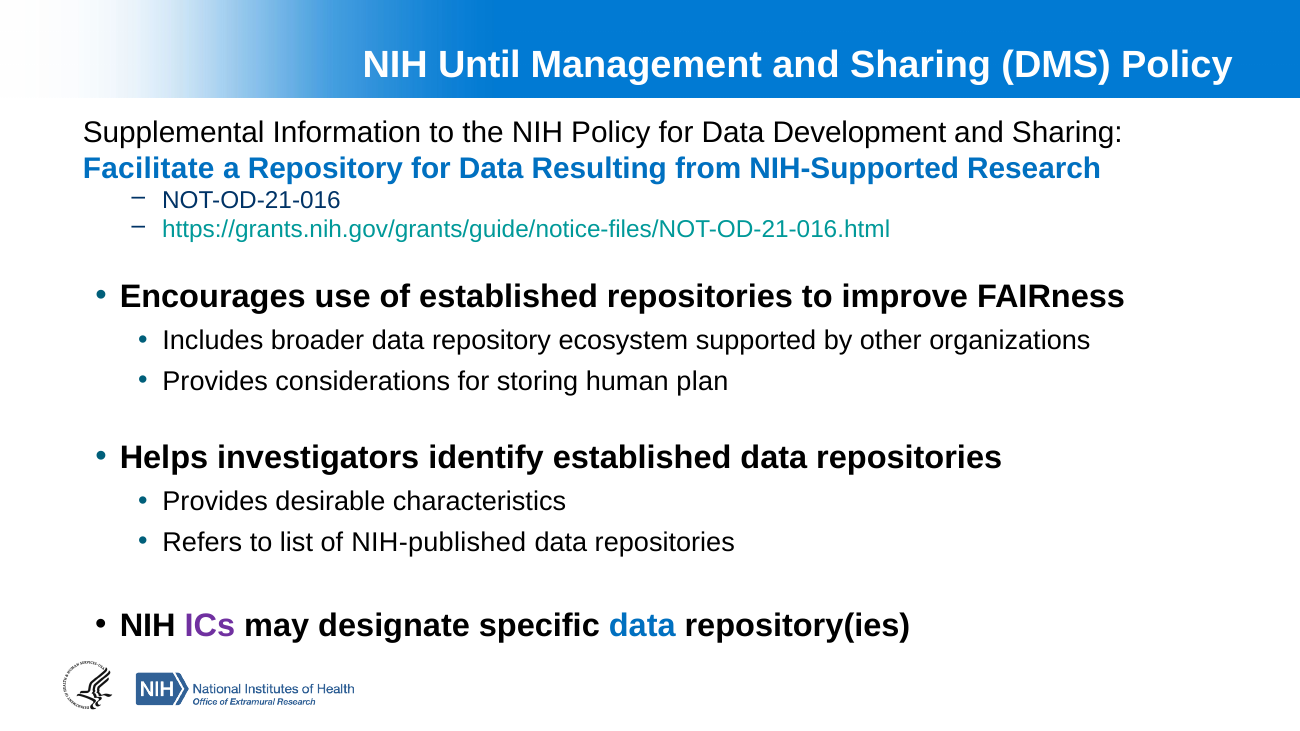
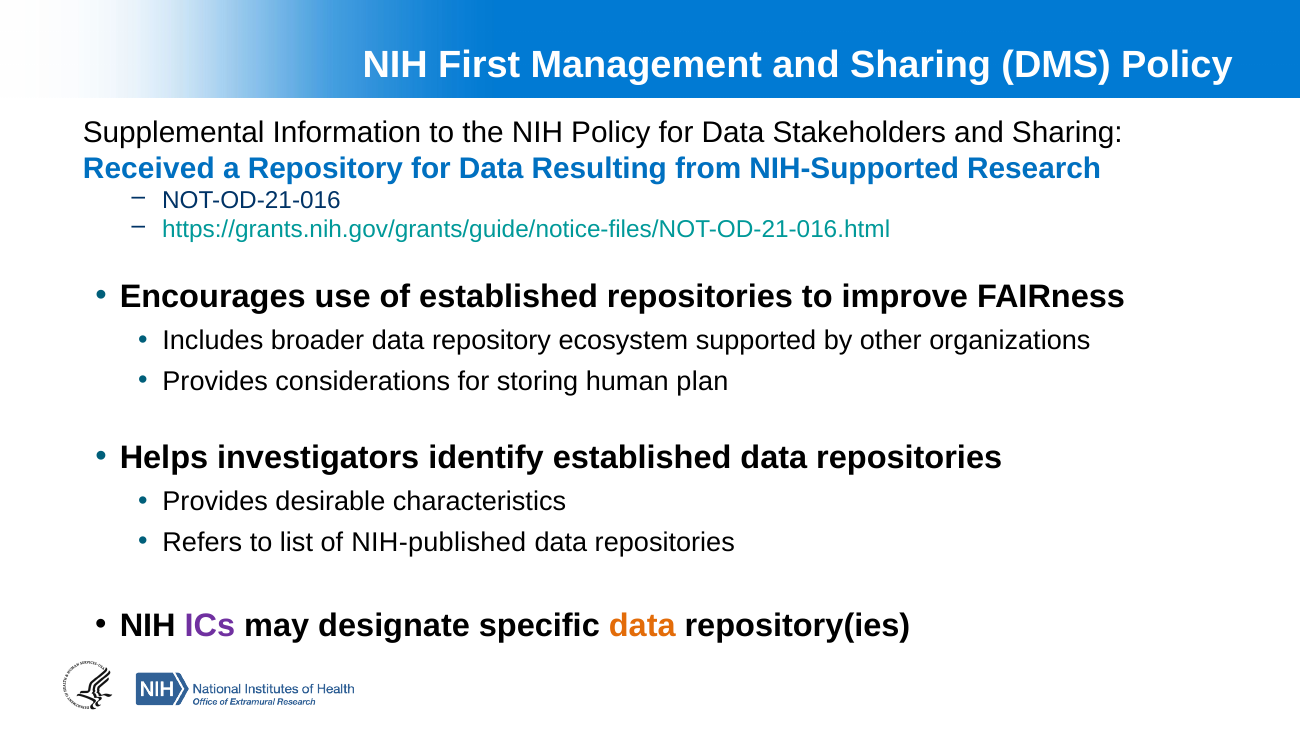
Until: Until -> First (479, 65)
Development: Development -> Stakeholders (859, 133)
Facilitate: Facilitate -> Received (149, 169)
data colour: blue -> orange (642, 626)
